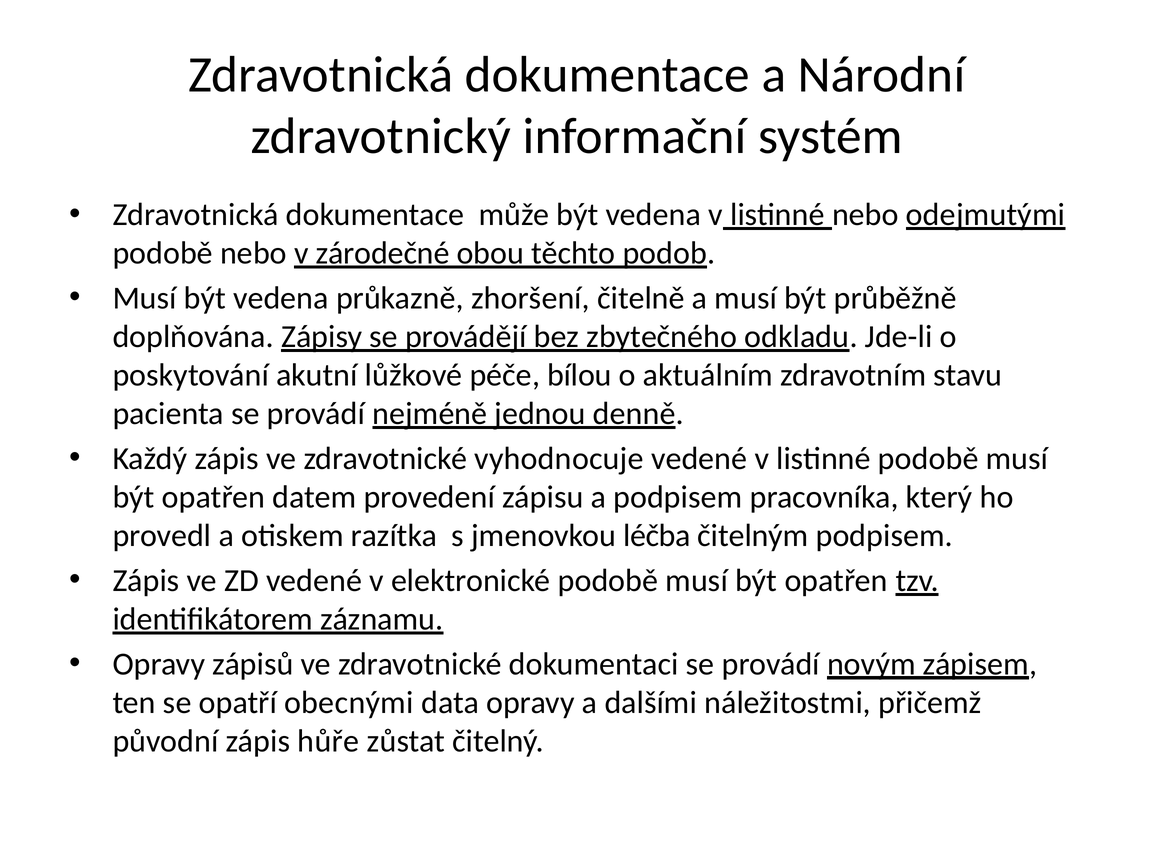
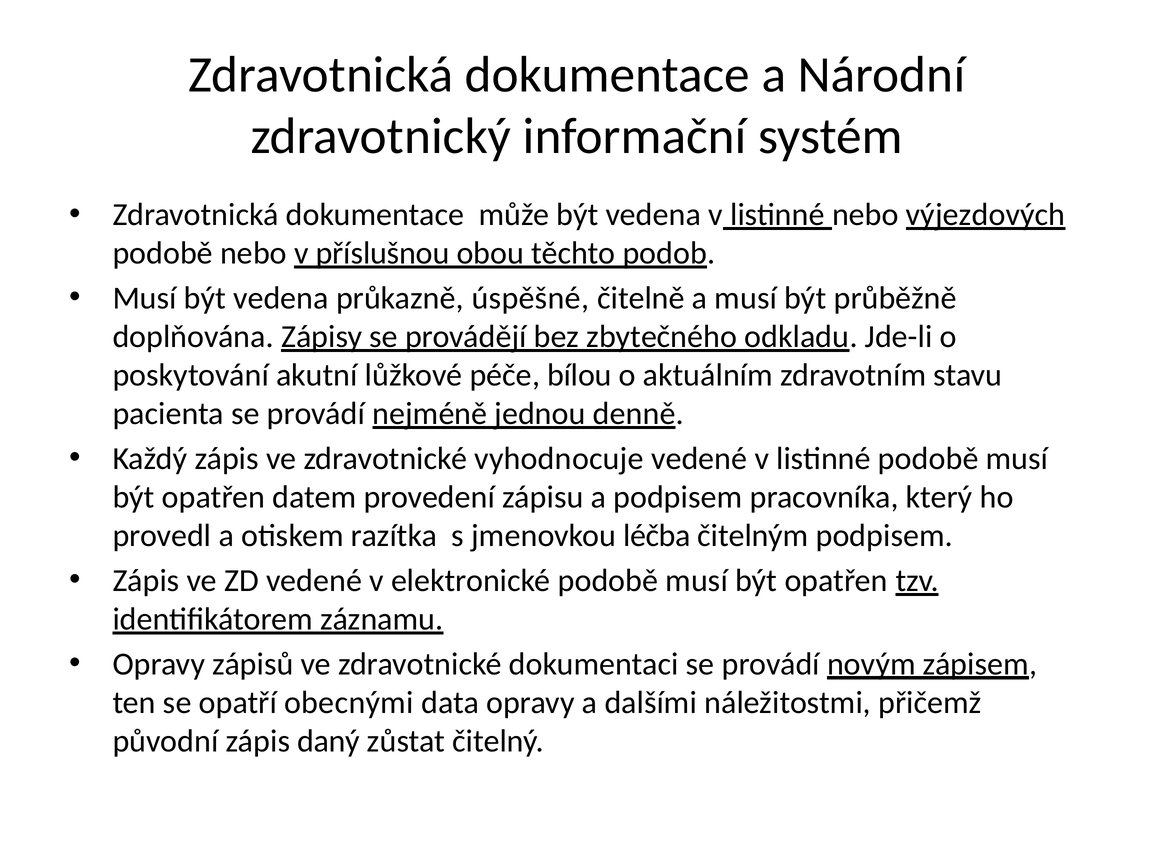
odejmutými: odejmutými -> výjezdových (986, 215)
zárodečné: zárodečné -> příslušnou (383, 253)
zhoršení: zhoršení -> úspěšné (530, 298)
hůře: hůře -> daný (329, 741)
